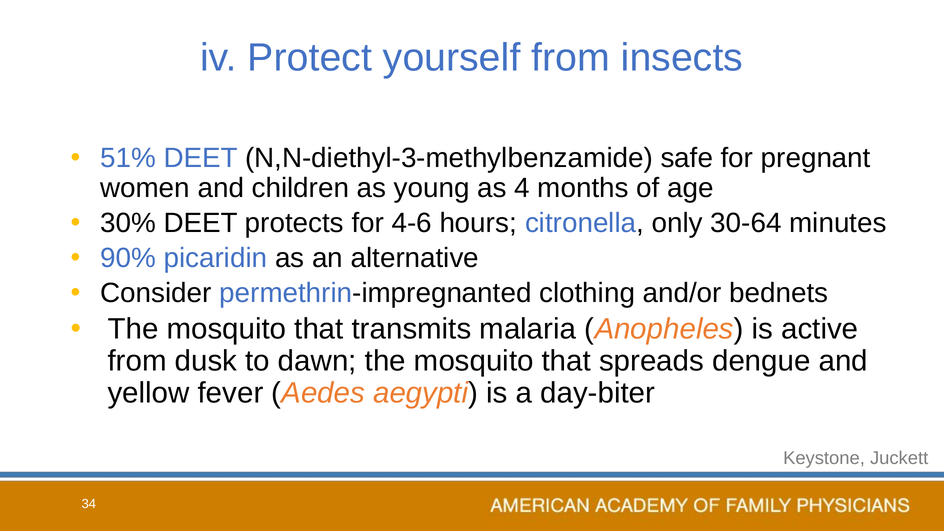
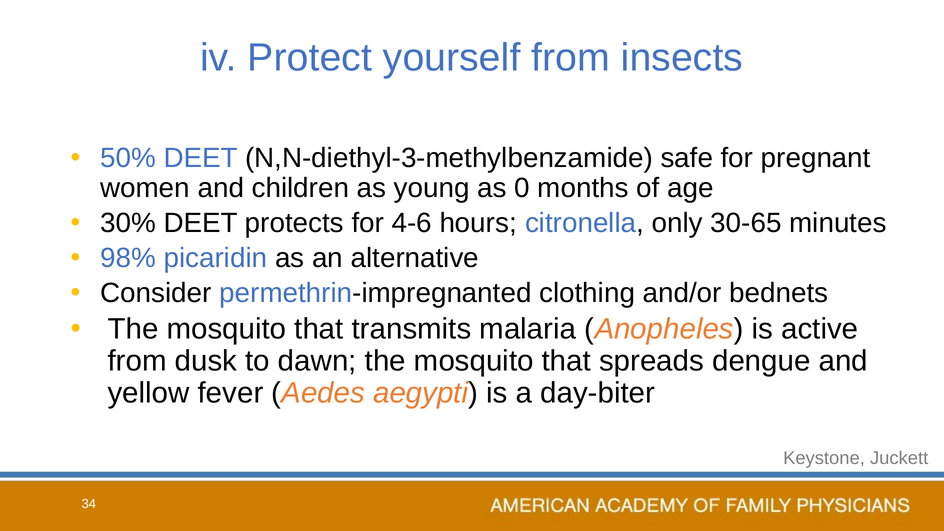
51%: 51% -> 50% (128, 158)
4: 4 -> 0 (522, 188)
30-64: 30-64 -> 30-65 (746, 223)
90%: 90% -> 98% (128, 258)
